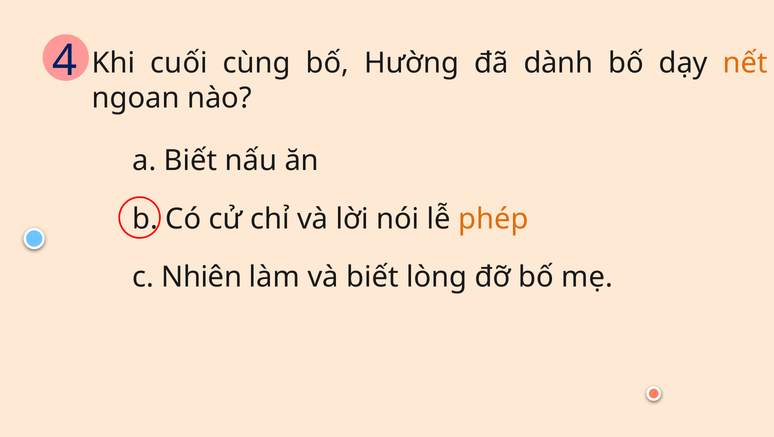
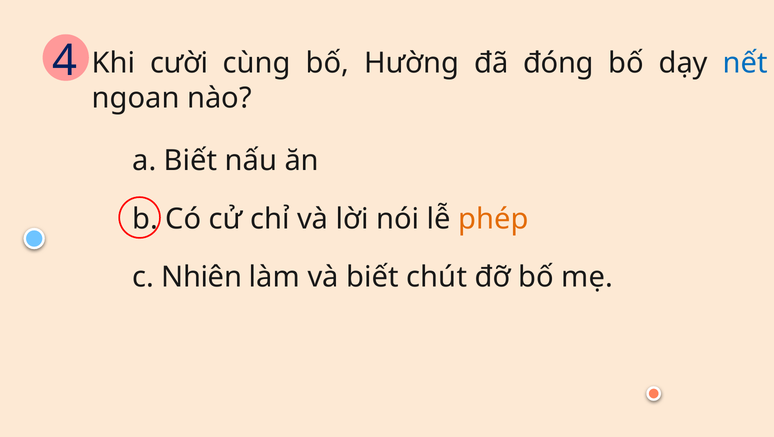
cuối: cuối -> cười (179, 63)
dành: dành -> đóng (558, 63)
nết colour: orange -> blue (745, 63)
lòng: lòng -> chút (437, 277)
